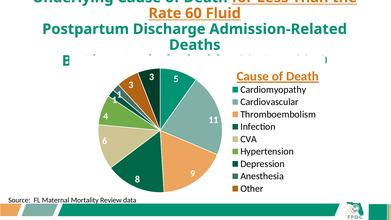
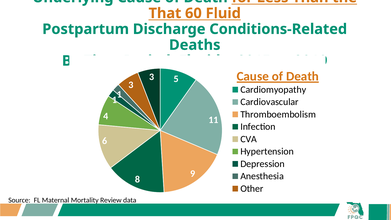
Rate: Rate -> That (165, 13)
Admission-Related: Admission-Related -> Conditions-Related (278, 29)
